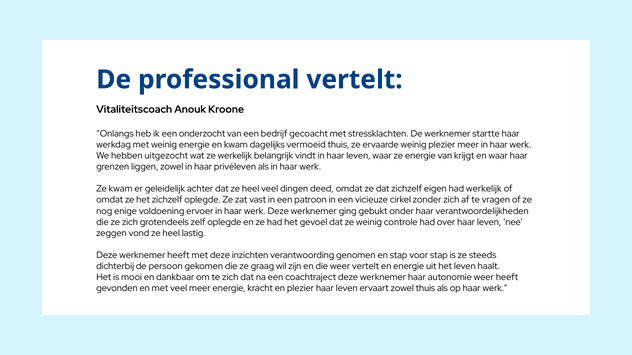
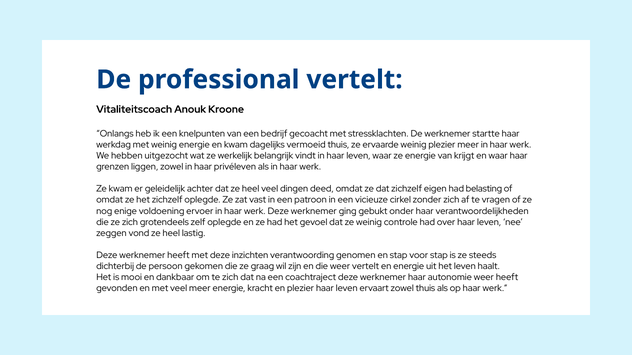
onderzocht: onderzocht -> knelpunten (202, 134)
had werkelijk: werkelijk -> belasting (484, 189)
